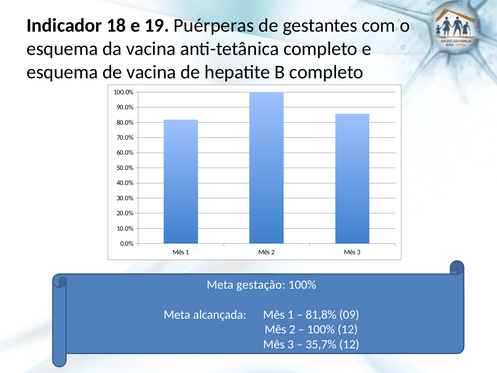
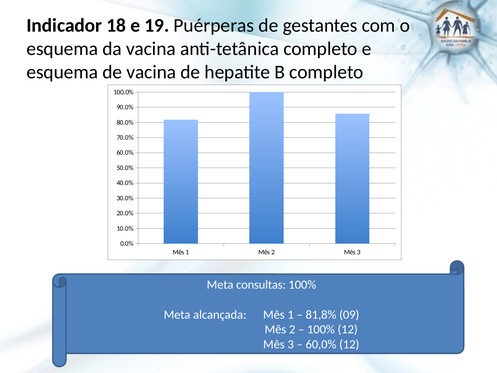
gestação: gestação -> consultas (261, 285)
35,7%: 35,7% -> 60,0% (321, 344)
